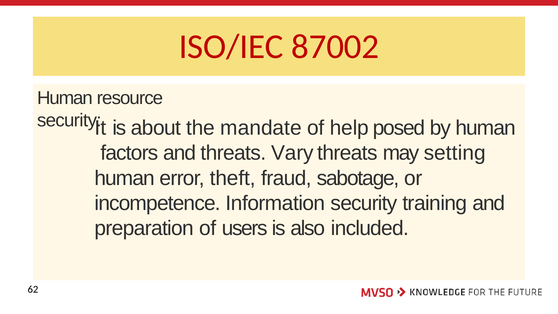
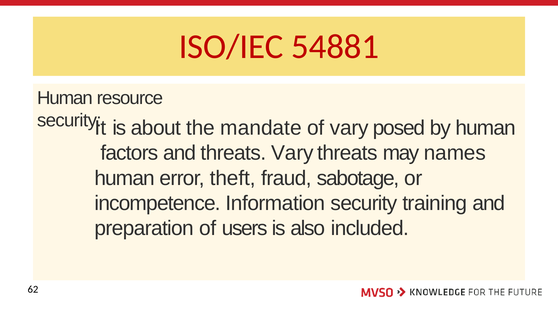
87002: 87002 -> 54881 (335, 47)
of help: help -> vary (349, 128)
setting: setting -> names (455, 153)
